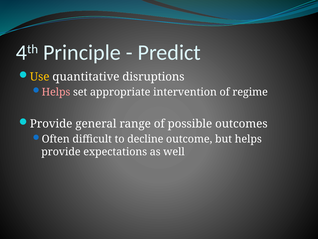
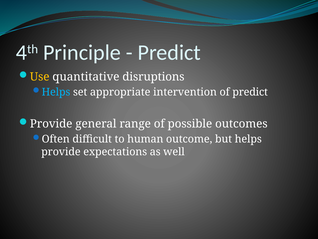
Helps colour: pink -> light blue (56, 92)
of regime: regime -> predict (250, 92)
decline: decline -> human (145, 139)
